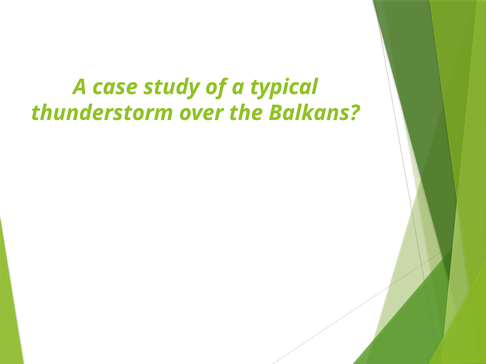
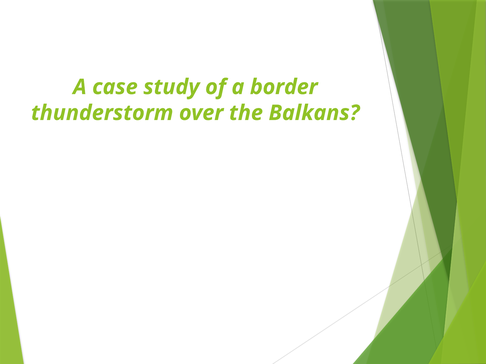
typical: typical -> border (284, 87)
